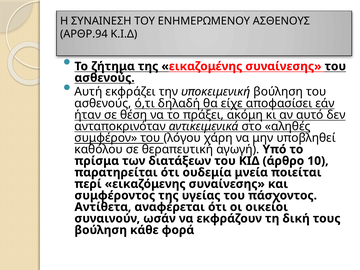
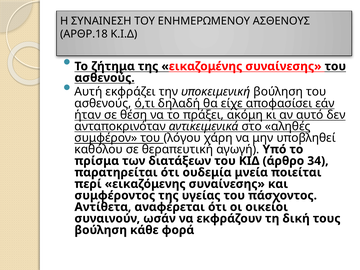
ΑΡΘΡ.94: ΑΡΘΡ.94 -> ΑΡΘΡ.18 (84, 34)
10: 10 -> 34 (318, 161)
